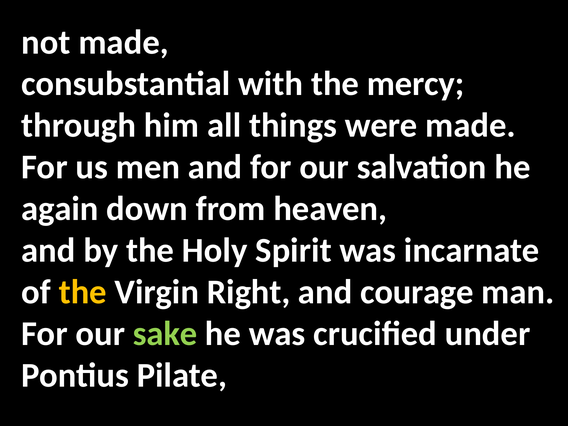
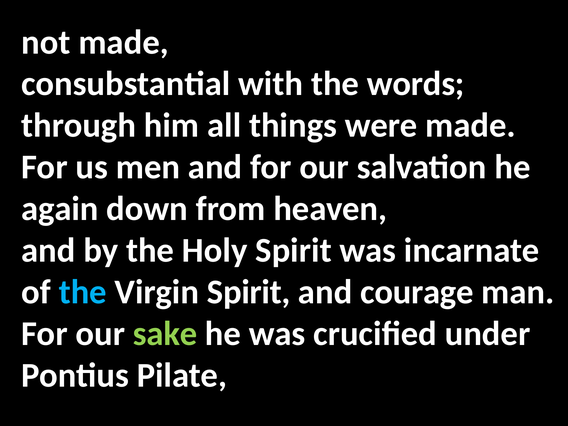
mercy: mercy -> words (416, 84)
the colour: yellow -> light blue (83, 292)
Virgin Right: Right -> Spirit (249, 292)
